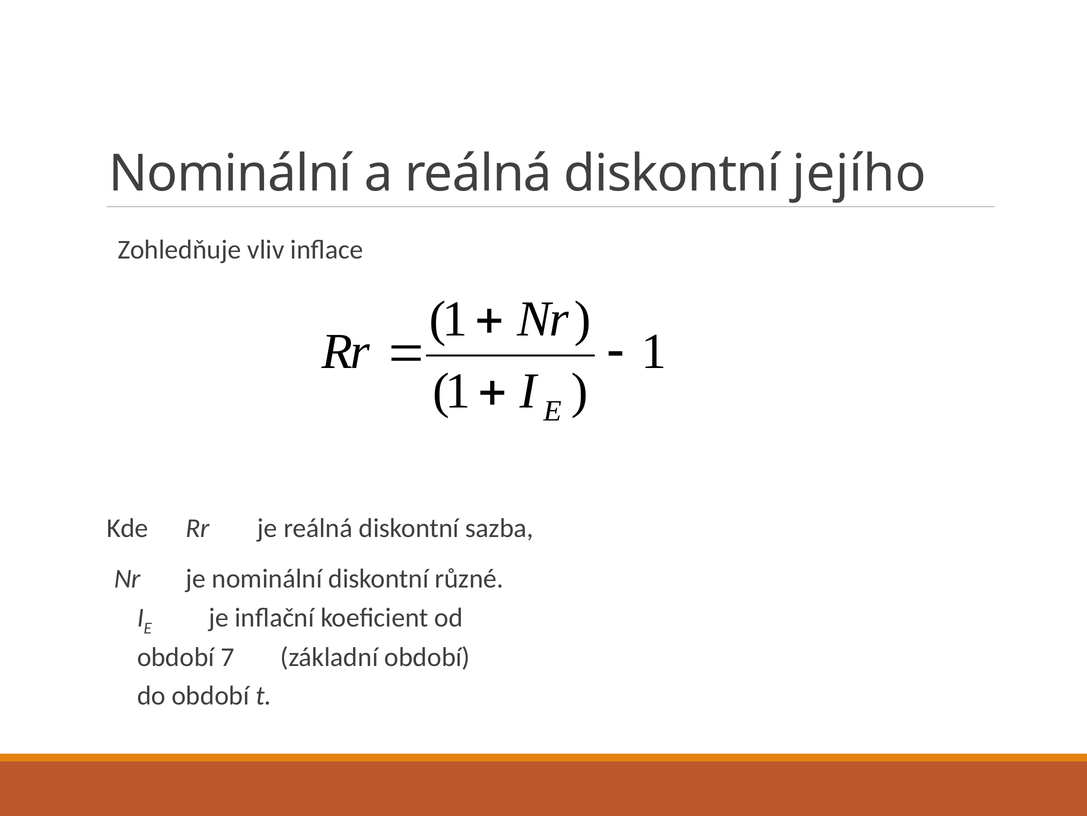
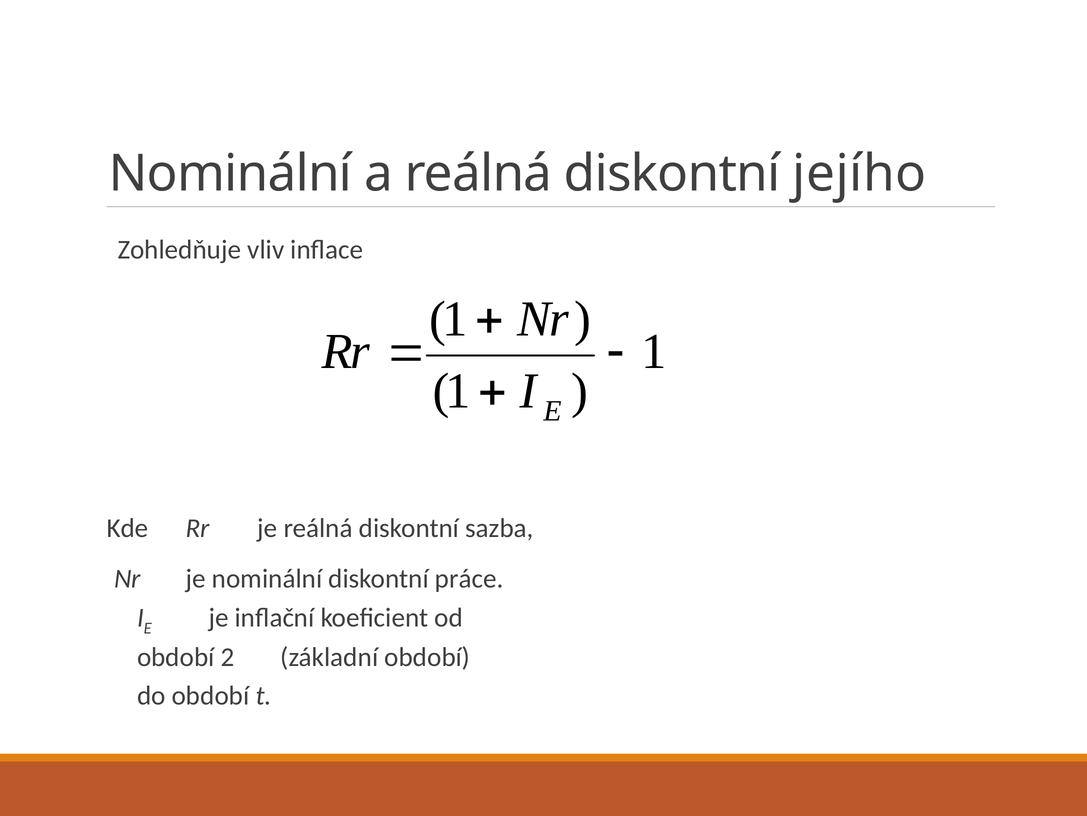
různé: různé -> práce (469, 578)
7: 7 -> 2 (227, 657)
